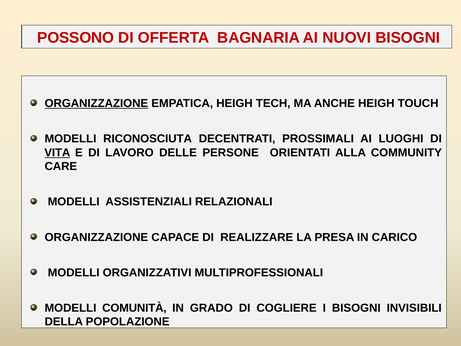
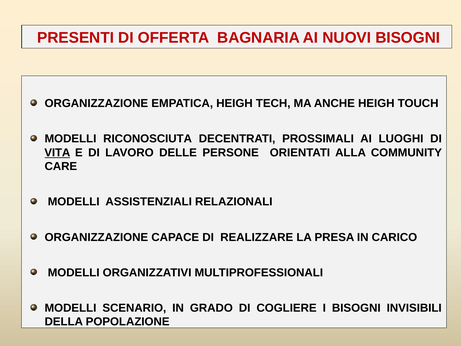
POSSONO: POSSONO -> PRESENTI (76, 38)
ORGANIZZAZIONE underline: present -> none (96, 103)
COMUNITÀ: COMUNITÀ -> SCENARIO (134, 308)
